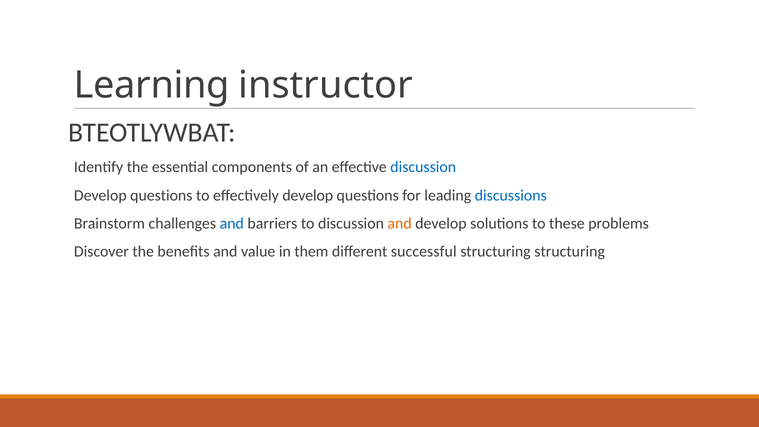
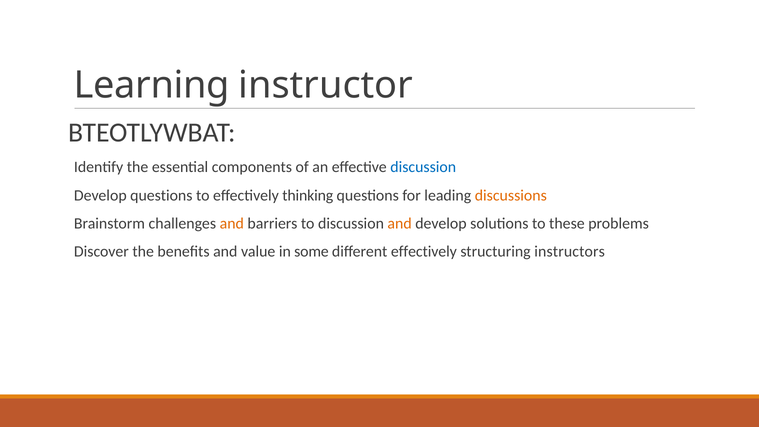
effectively develop: develop -> thinking (308, 195)
discussions colour: blue -> orange (511, 195)
and colour: blue -> orange (232, 224)
them: them -> some (311, 252)
different successful: successful -> effectively (424, 252)
structuring structuring: structuring -> instructors (570, 252)
